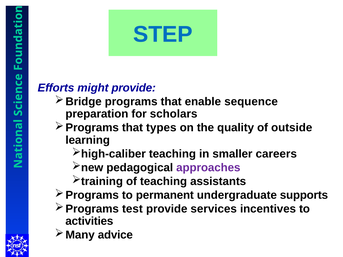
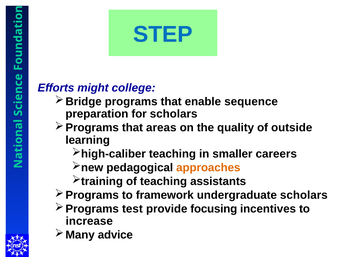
might provide: provide -> college (134, 88)
types: types -> areas (161, 128)
approaches colour: purple -> orange (208, 168)
permanent: permanent -> framework (165, 195)
undergraduate supports: supports -> scholars (304, 195)
services: services -> focusing (214, 209)
activities: activities -> increase (89, 221)
